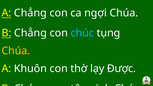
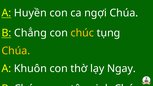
A Chẳng: Chẳng -> Huyền (30, 13)
chúc colour: light blue -> yellow (82, 33)
Được: Được -> Ngay (121, 69)
